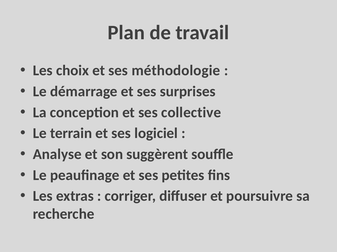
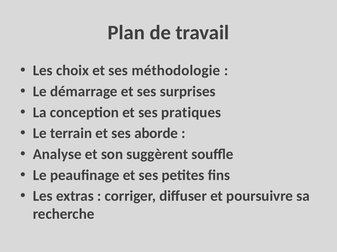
collective: collective -> pratiques (191, 113)
logiciel: logiciel -> aborde (156, 134)
